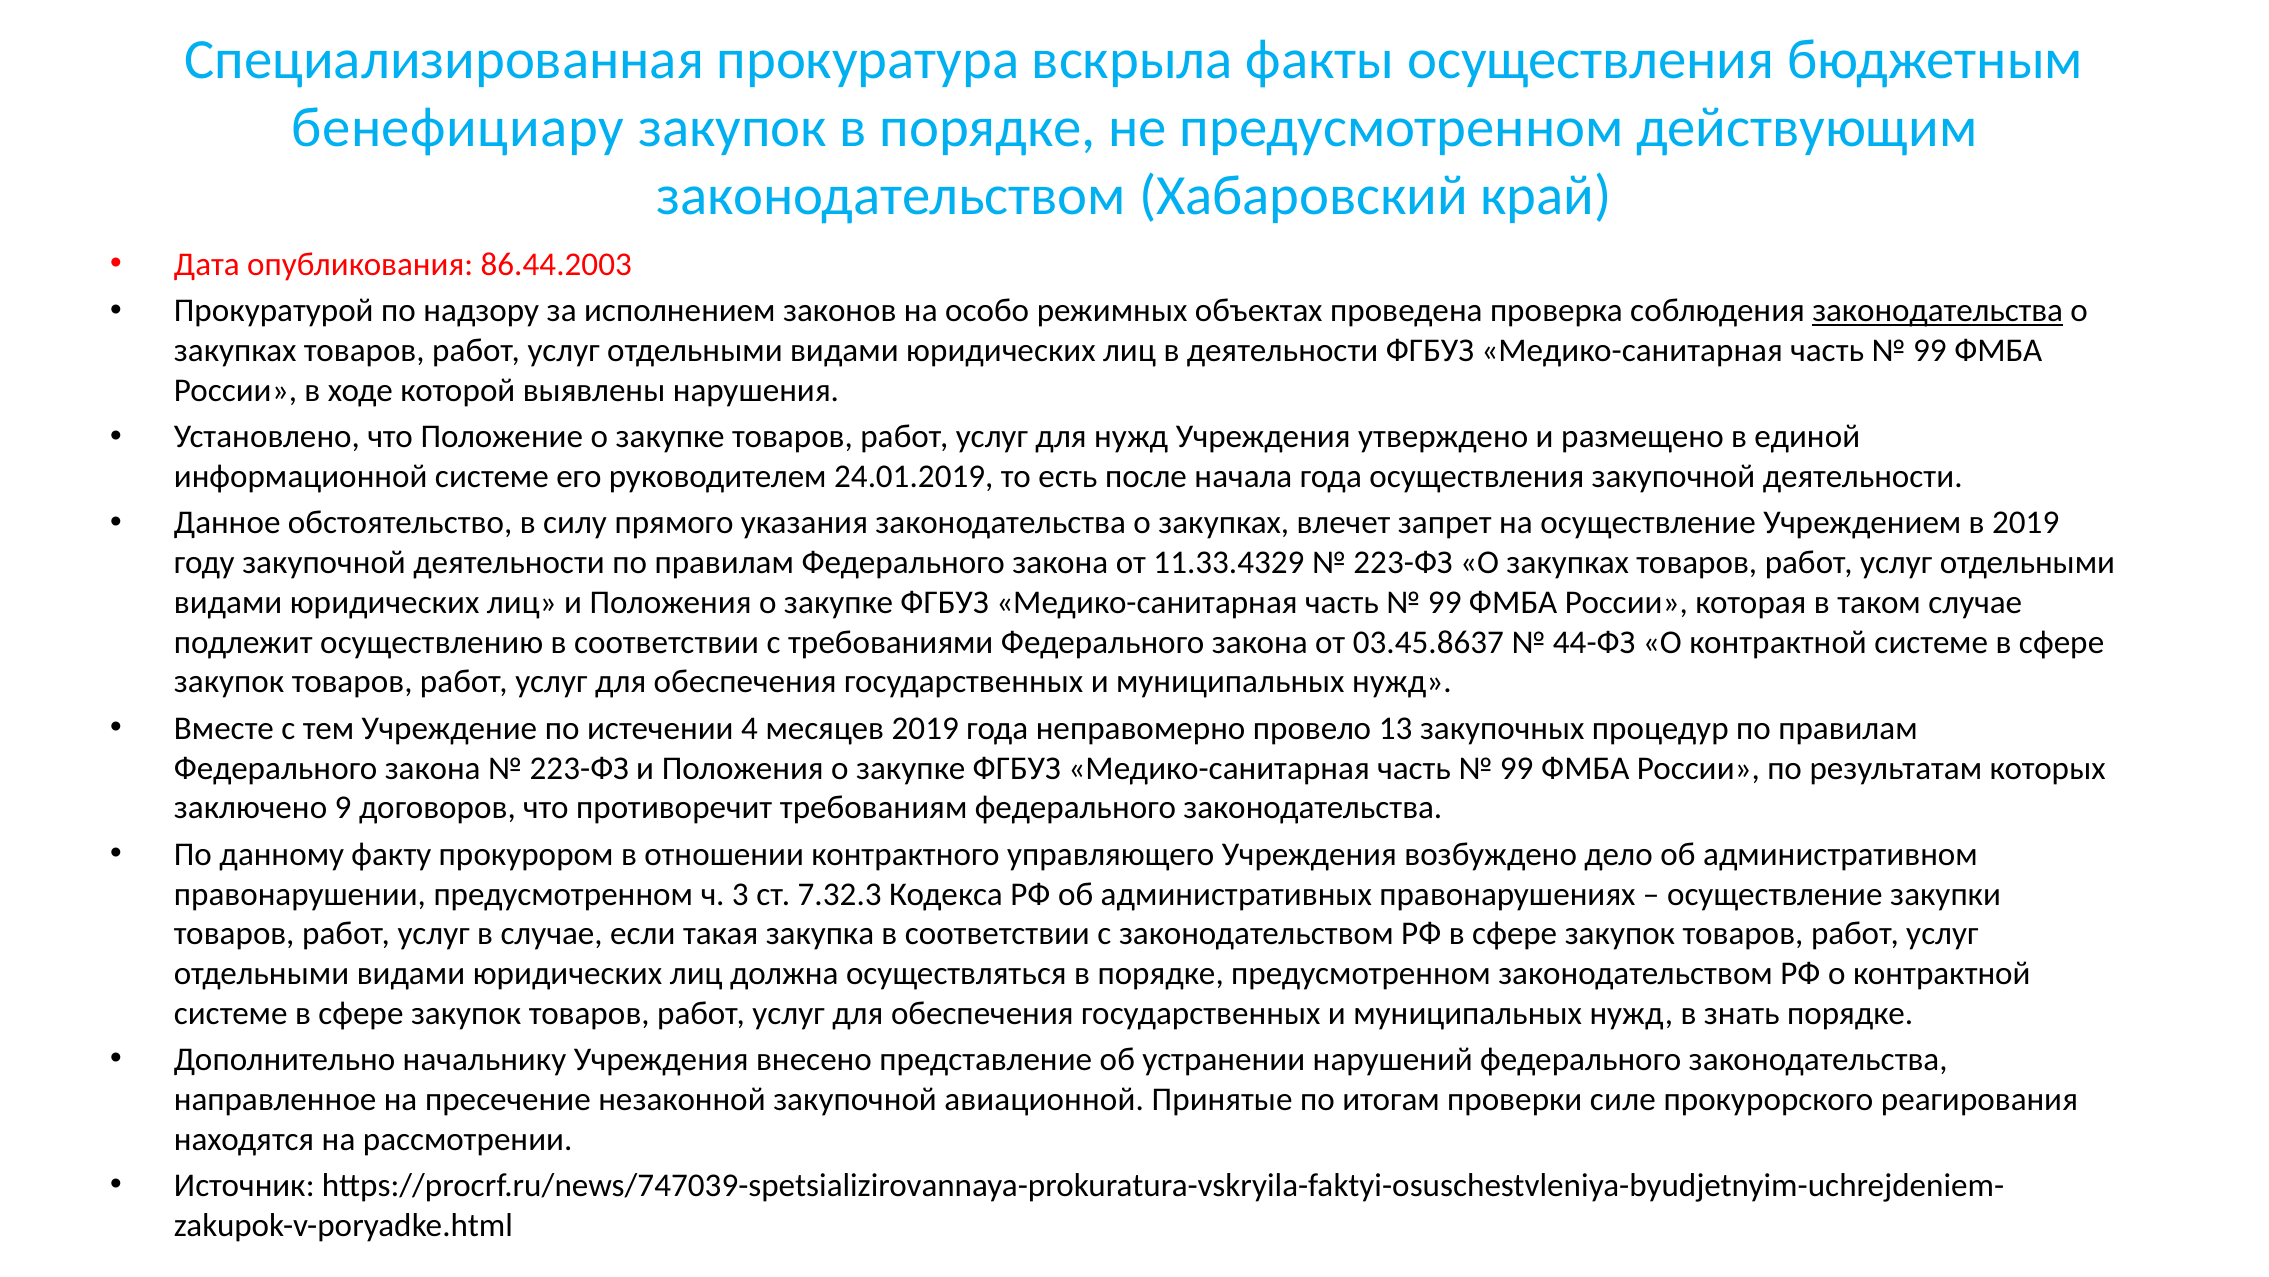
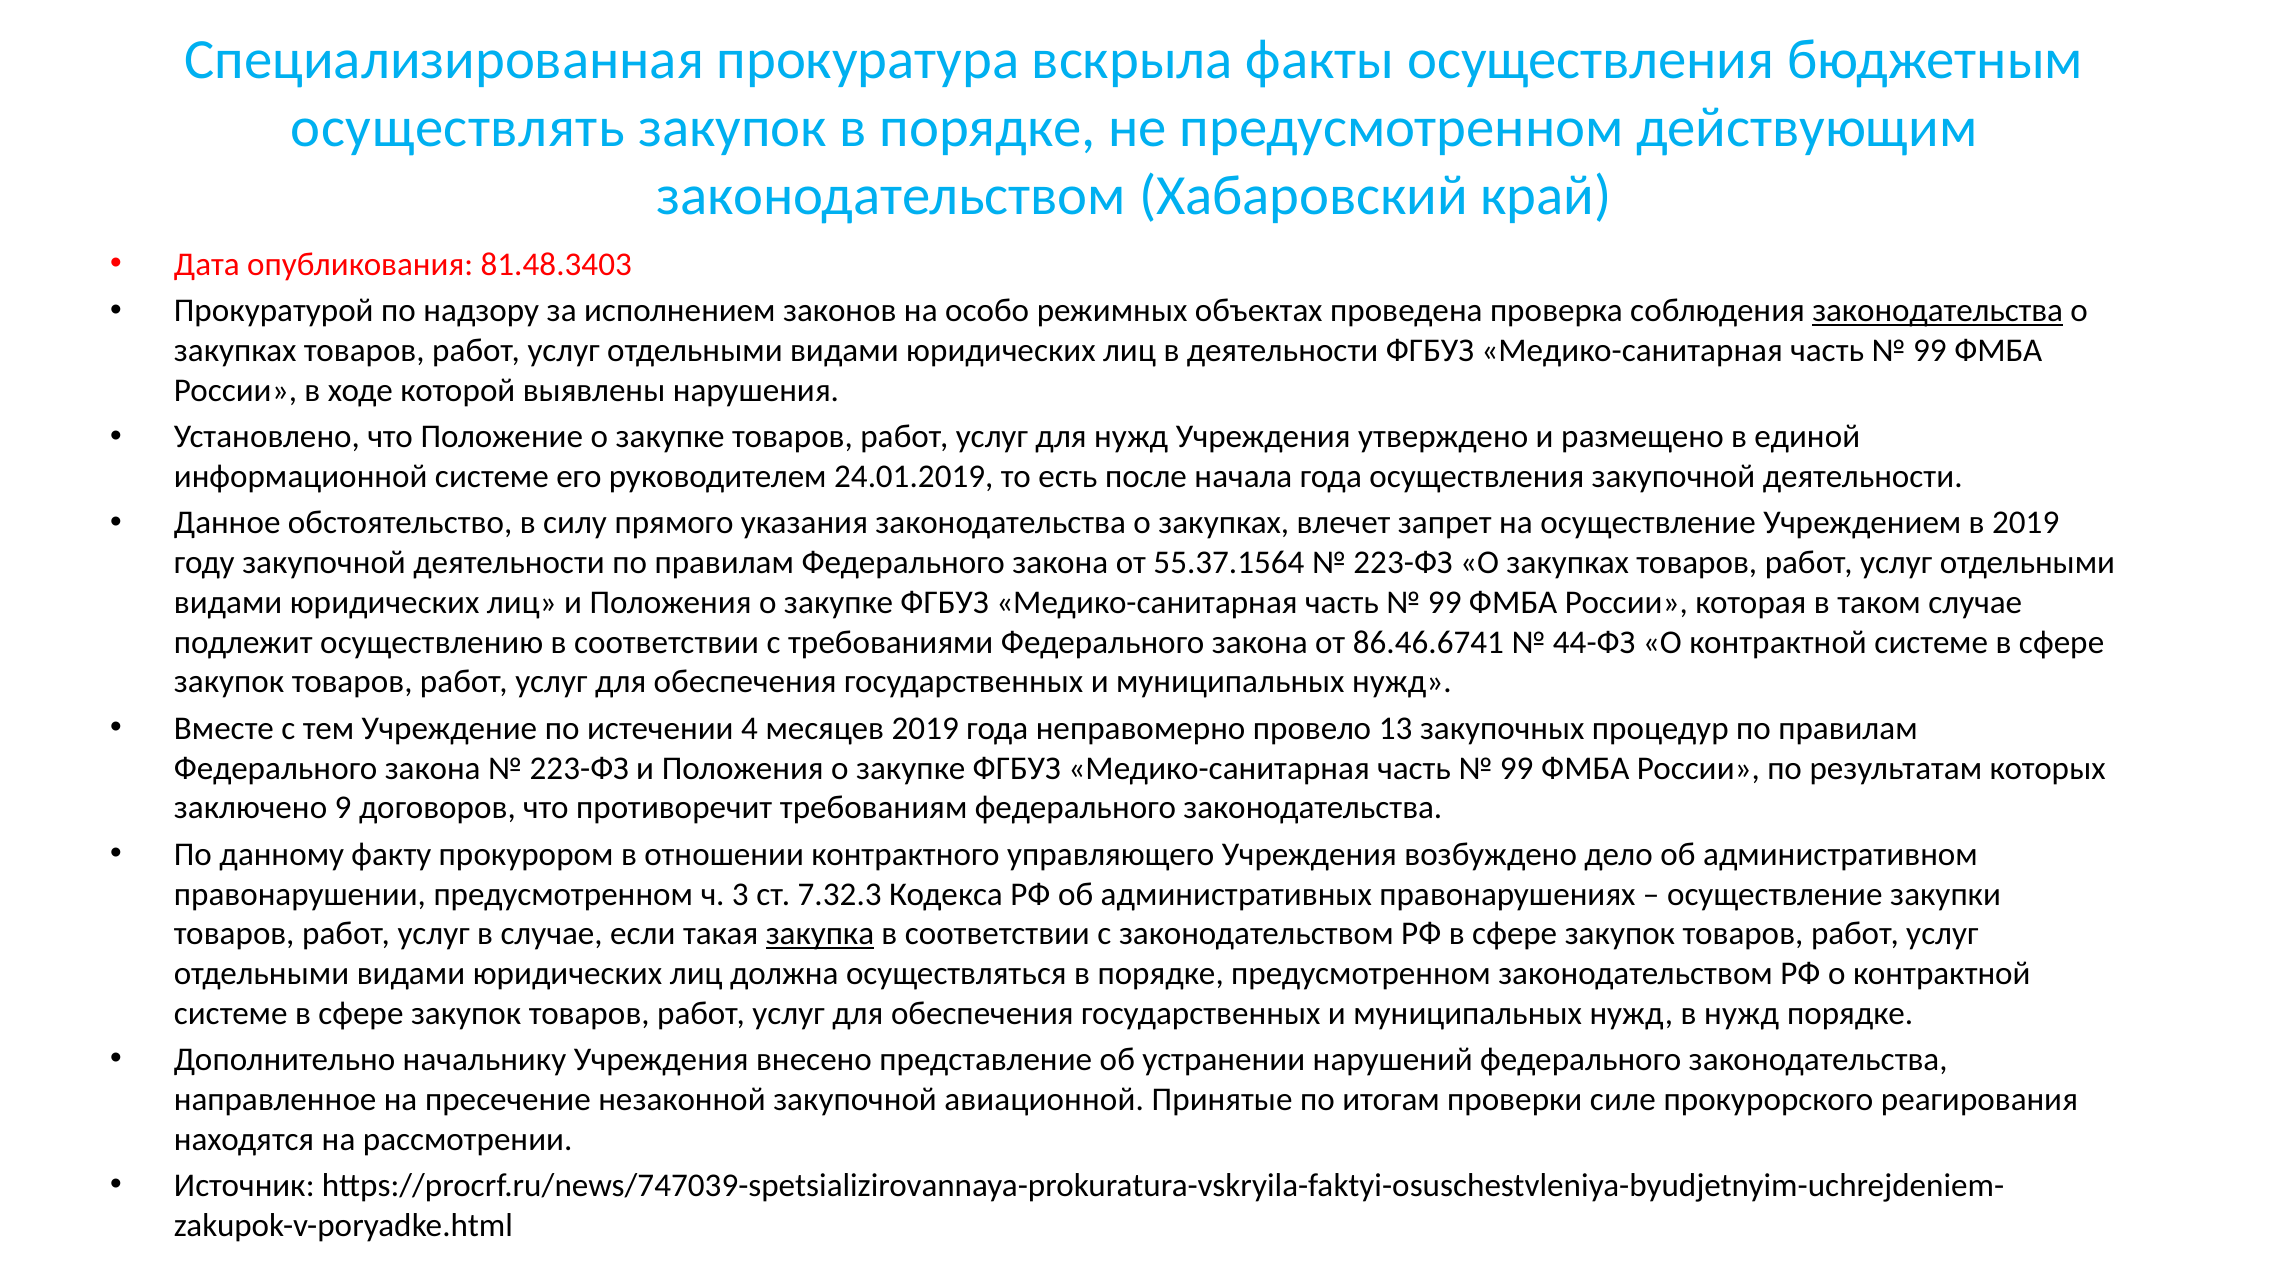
бенефициару: бенефициару -> осуществлять (458, 127)
86.44.2003: 86.44.2003 -> 81.48.3403 (556, 265)
11.33.4329: 11.33.4329 -> 55.37.1564 (1229, 563)
03.45.8637: 03.45.8637 -> 86.46.6741 (1428, 642)
закупка underline: none -> present (820, 933)
в знать: знать -> нужд (1742, 1013)
